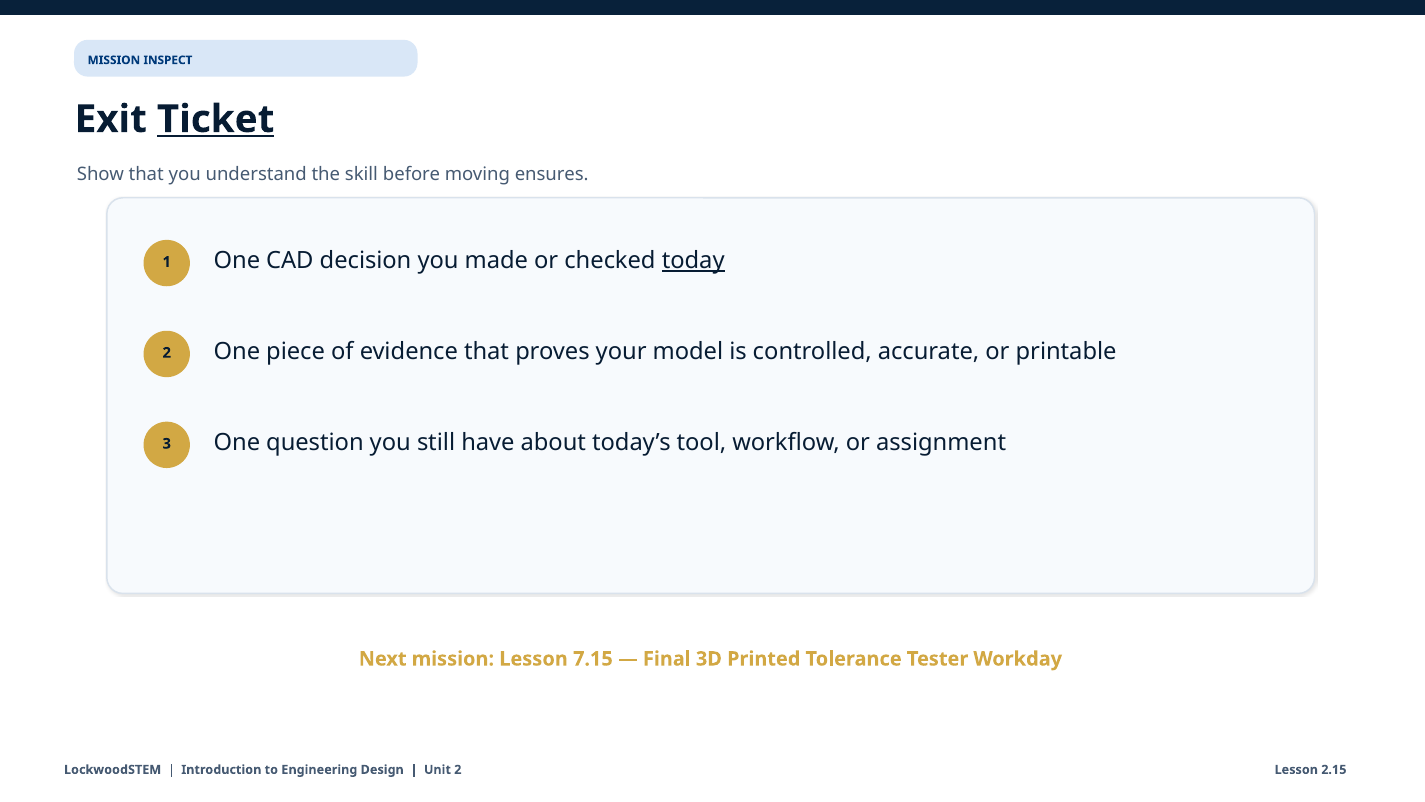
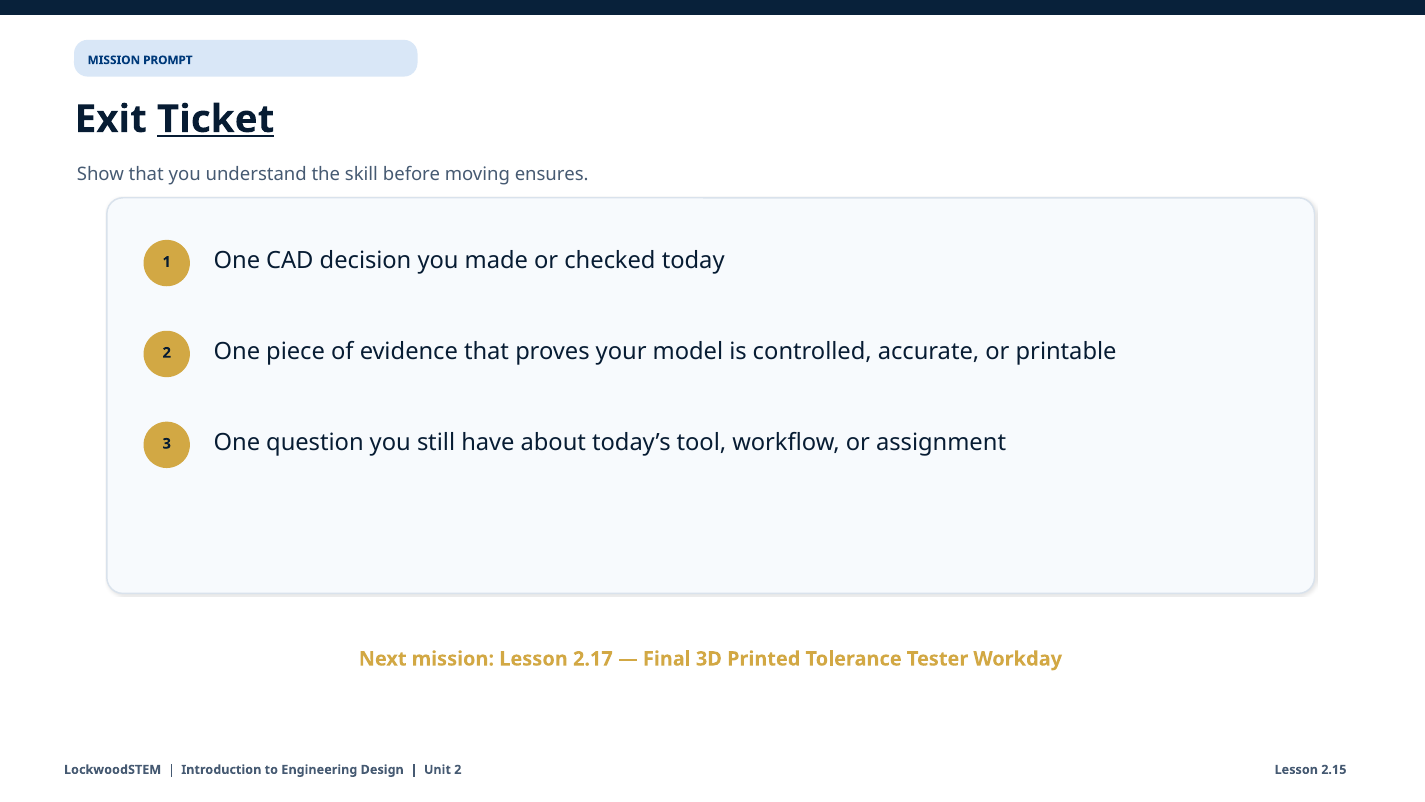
INSPECT: INSPECT -> PROMPT (168, 60)
today underline: present -> none (693, 261)
7.15: 7.15 -> 2.17 (593, 659)
